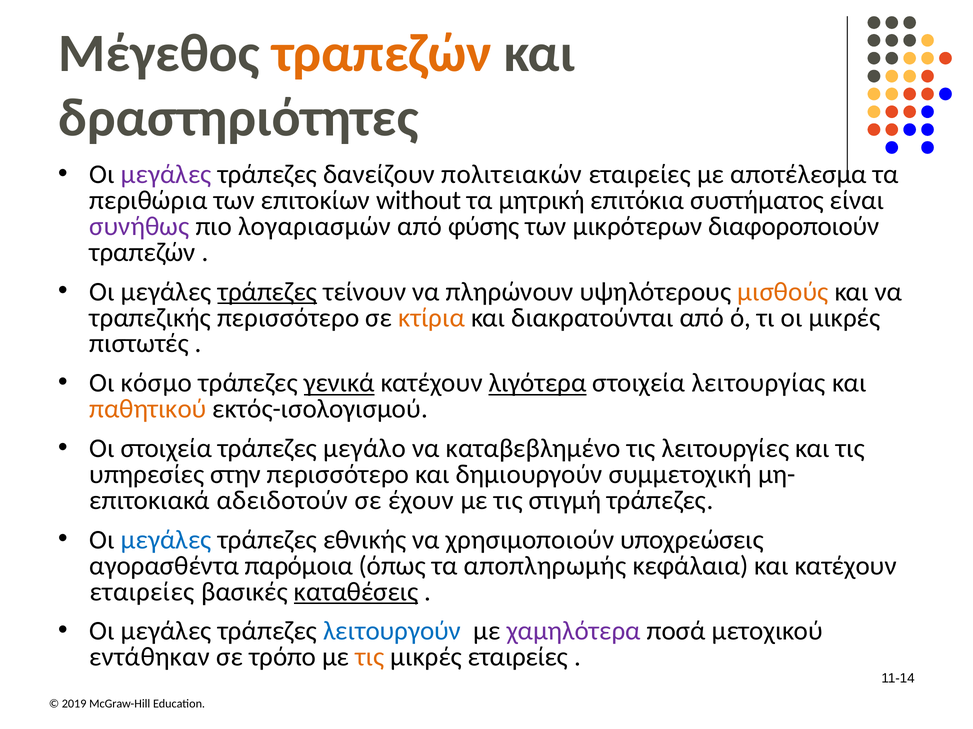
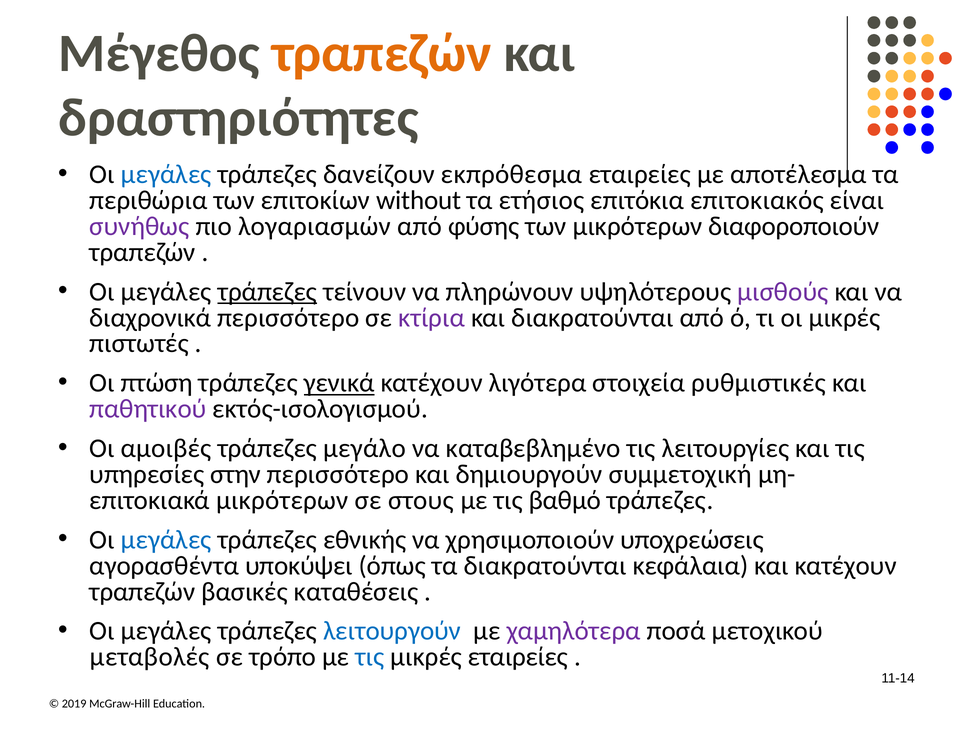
μεγάλες colour: purple -> blue (166, 175)
πολιτειακών: πολιτειακών -> εκπρόθεσμα (512, 175)
μητρική: μητρική -> ετήσιος (541, 200)
συστήματος: συστήματος -> επιτοκιακός (757, 200)
μισθούς colour: orange -> purple (783, 292)
τραπεζικής: τραπεζικής -> διαχρονικά (150, 318)
κτίρια colour: orange -> purple (432, 318)
κόσμο: κόσμο -> πτώση (157, 383)
λιγότερα underline: present -> none (538, 383)
λειτουργίας: λειτουργίας -> ρυθμιστικές (759, 383)
παθητικού colour: orange -> purple (148, 409)
Οι στοιχεία: στοιχεία -> αμοιβές (166, 449)
αδειδοτούν: αδειδοτούν -> μικρότερων (282, 501)
έχουν: έχουν -> στους (421, 501)
στιγμή: στιγμή -> βαθμό (565, 501)
παρόμοια: παρόμοια -> υποκύψει (299, 566)
τα αποπληρωμής: αποπληρωμής -> διακρατούνται (545, 566)
εταιρείες: εταιρείες -> τραπεζών (142, 592)
καταθέσεις underline: present -> none (356, 592)
εντάθηκαν: εντάθηκαν -> μεταβολές (150, 658)
τις colour: orange -> blue (370, 658)
